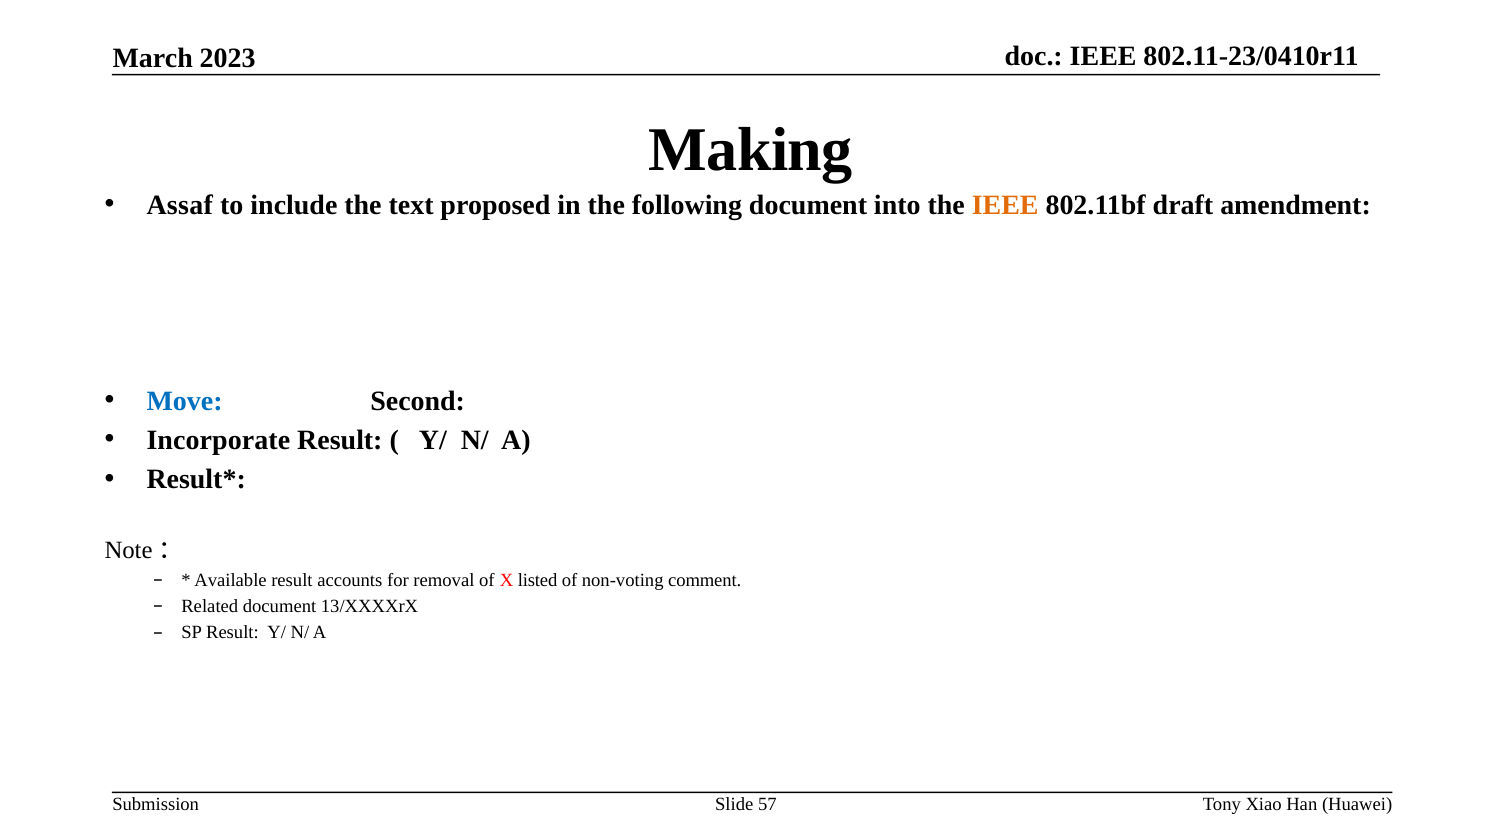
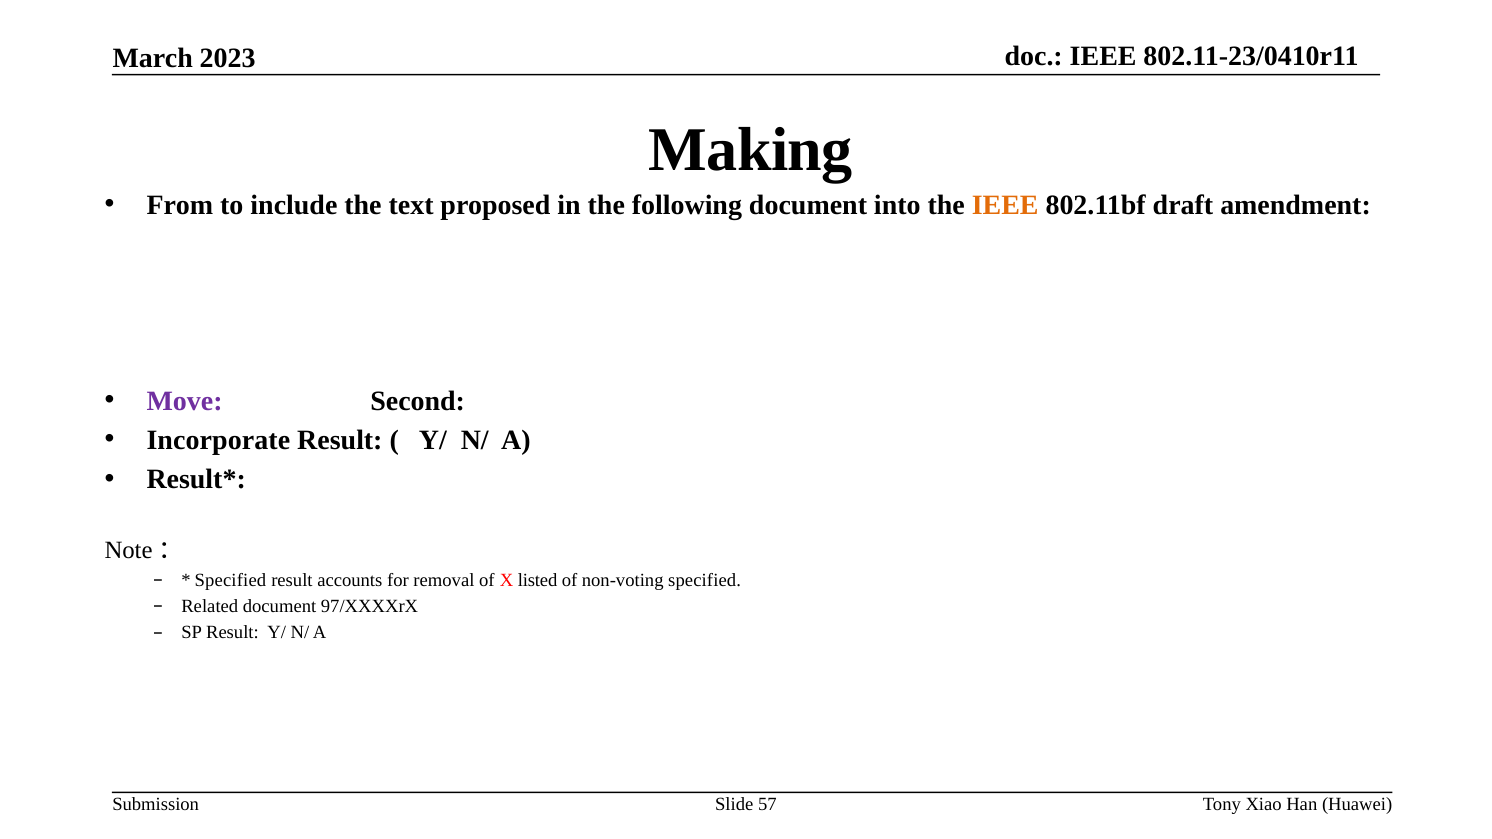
Assaf: Assaf -> From (180, 205)
Move colour: blue -> purple (185, 401)
Available: Available -> Specified (230, 580)
non-voting comment: comment -> specified (705, 580)
13/XXXXrX: 13/XXXXrX -> 97/XXXXrX (370, 606)
